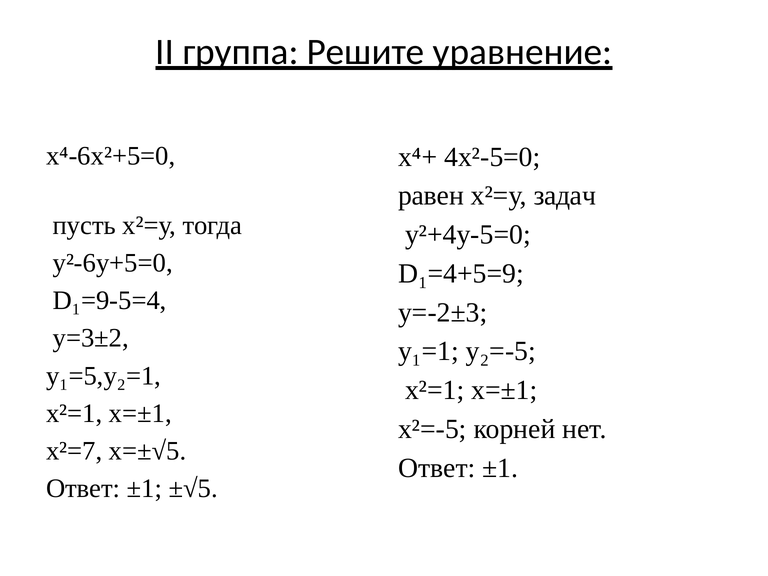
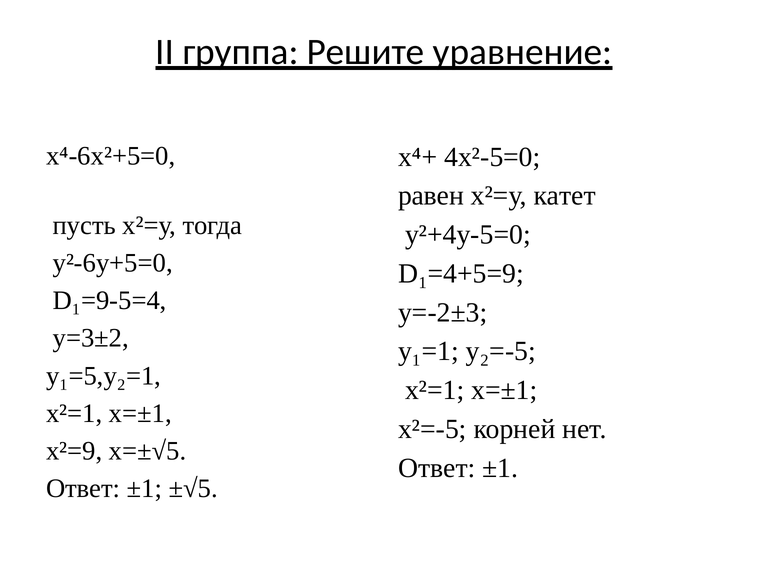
задач: задач -> катет (565, 196)
х²=7: х²=7 -> х²=9 (74, 451)
